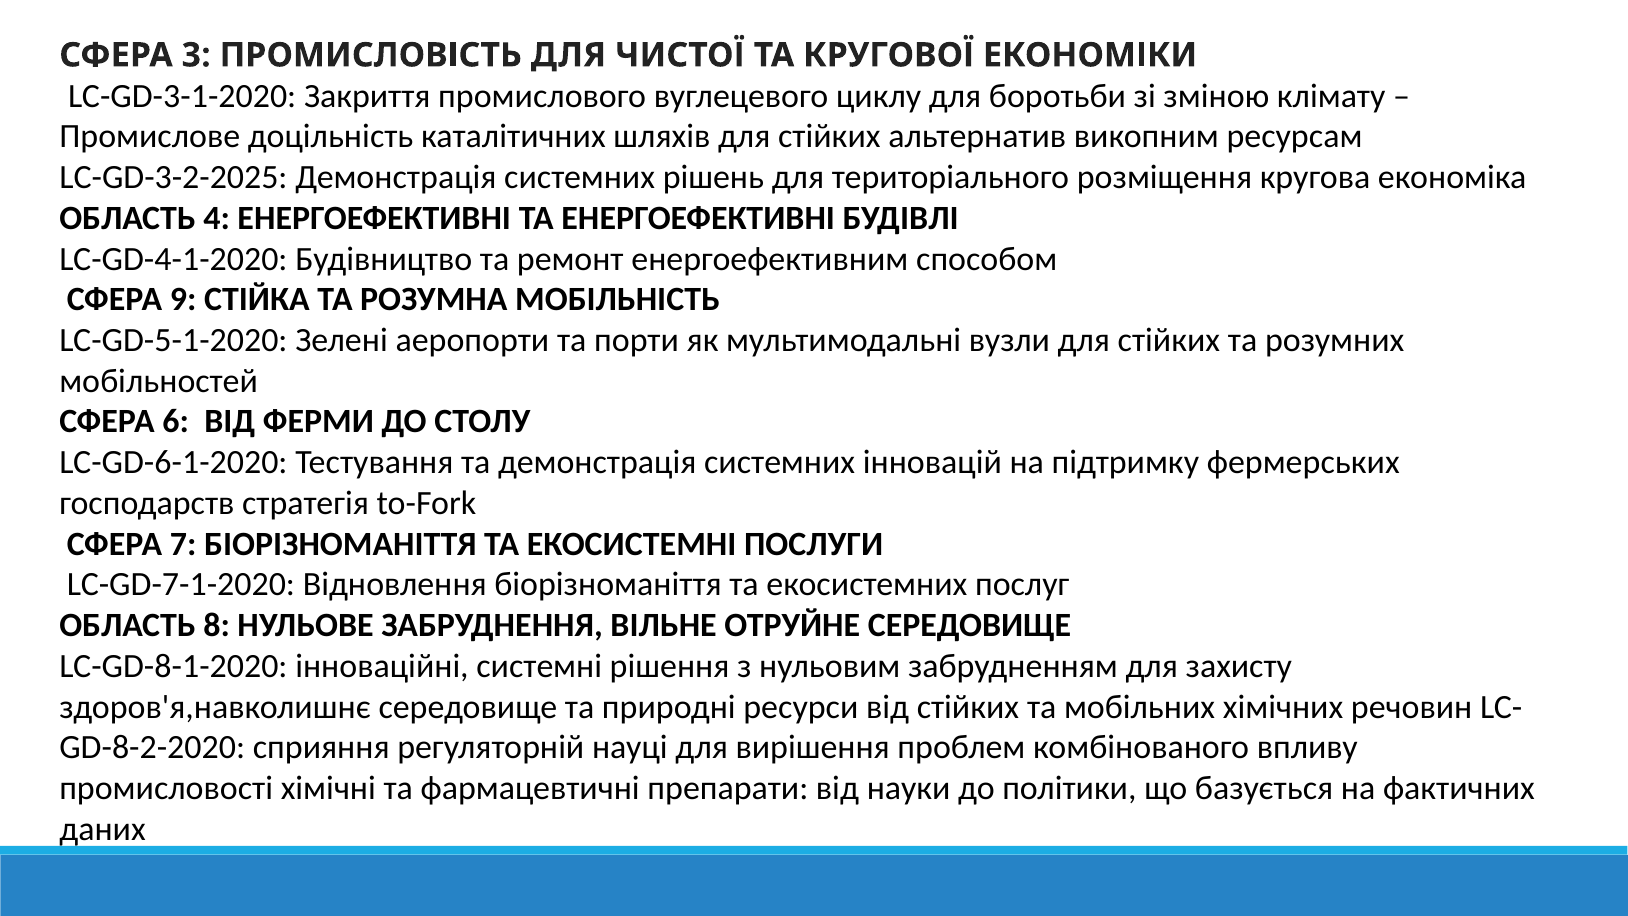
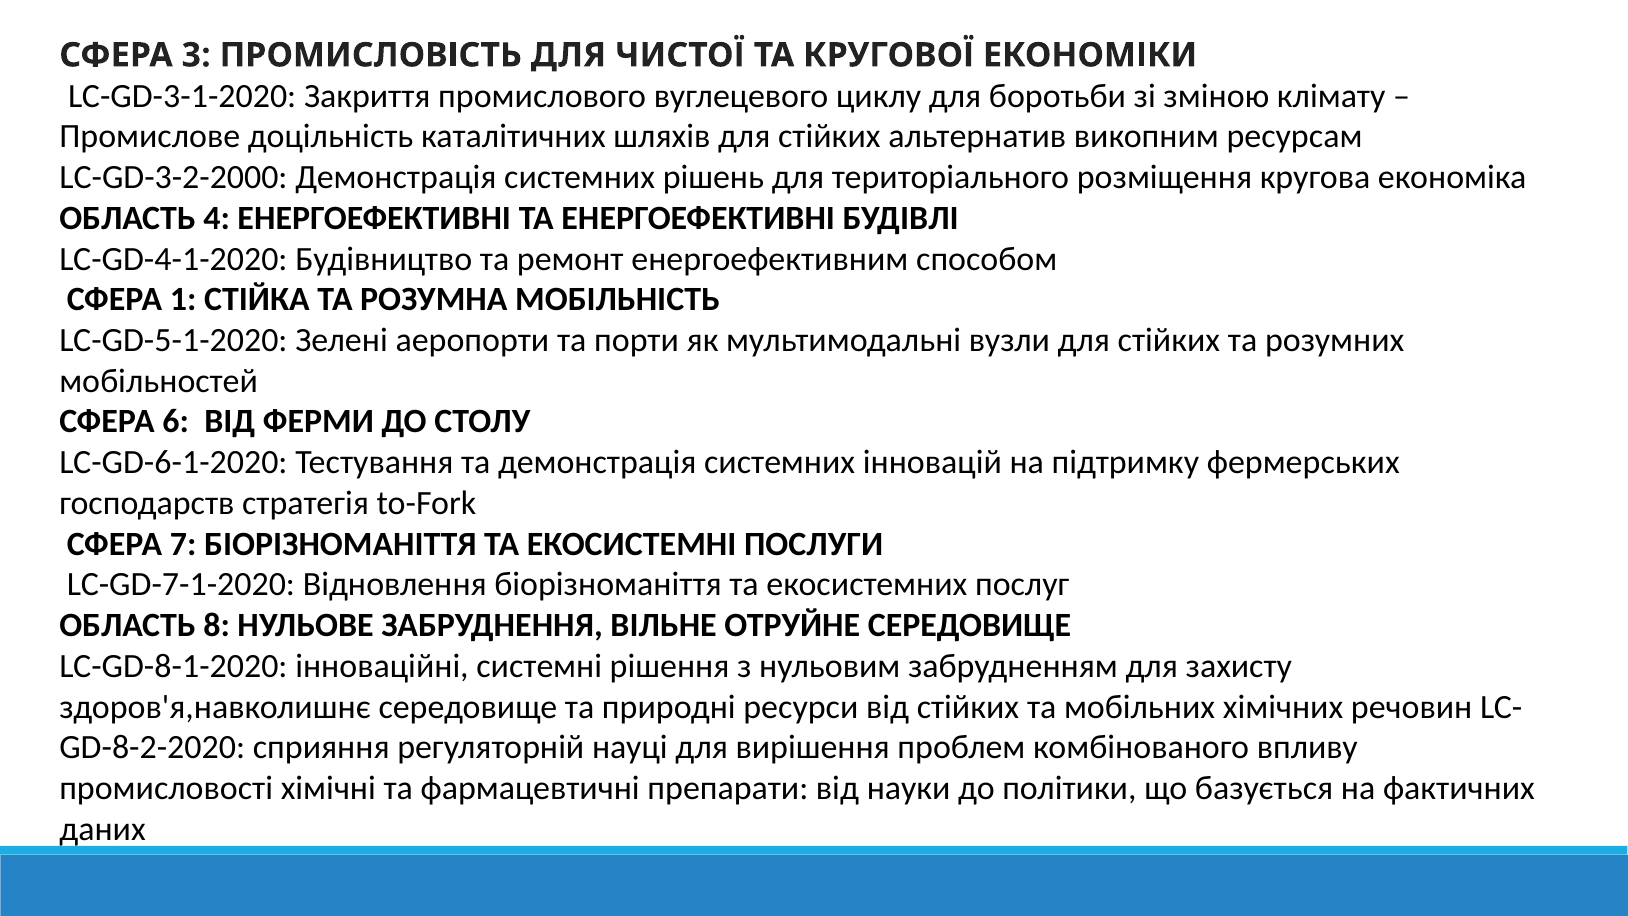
LC-GD-3-2-2025: LC-GD-3-2-2025 -> LC-GD-3-2-2000 (173, 177)
9: 9 -> 1 (183, 300)
